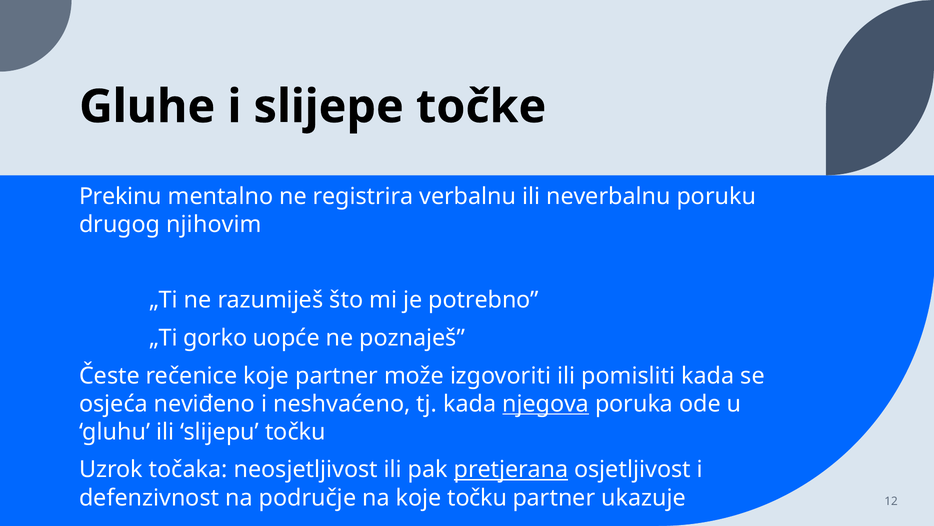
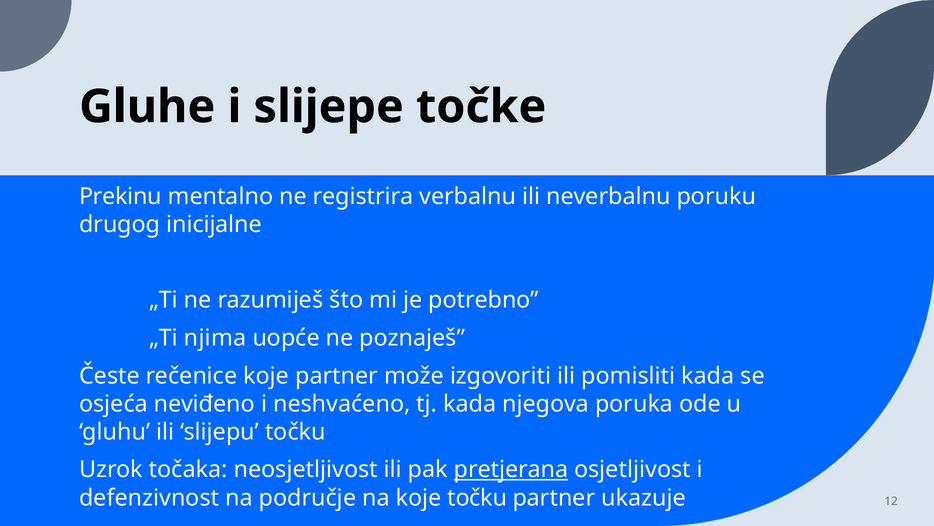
njihovim: njihovim -> inicijalne (214, 224)
gorko: gorko -> njima (215, 338)
njegova underline: present -> none (546, 403)
